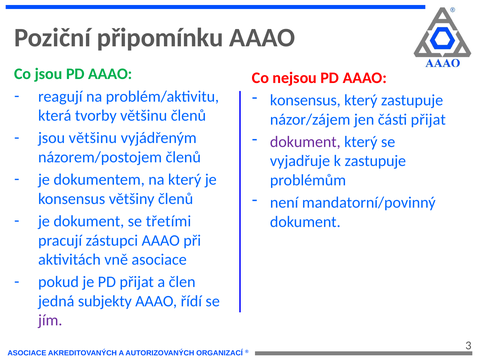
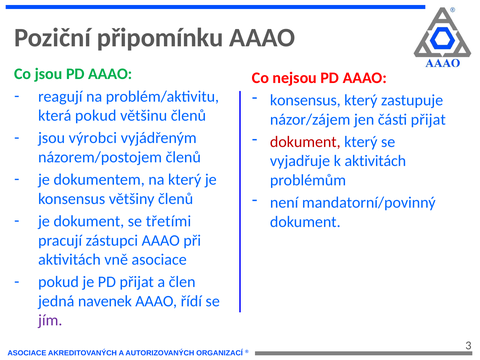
která tvorby: tvorby -> pokud (96, 116)
jsou většinu: většinu -> výrobci (93, 138)
dokument colour: purple -> red (305, 142)
k zastupuje: zastupuje -> aktivitách (375, 161)
subjekty: subjekty -> navenek (105, 301)
